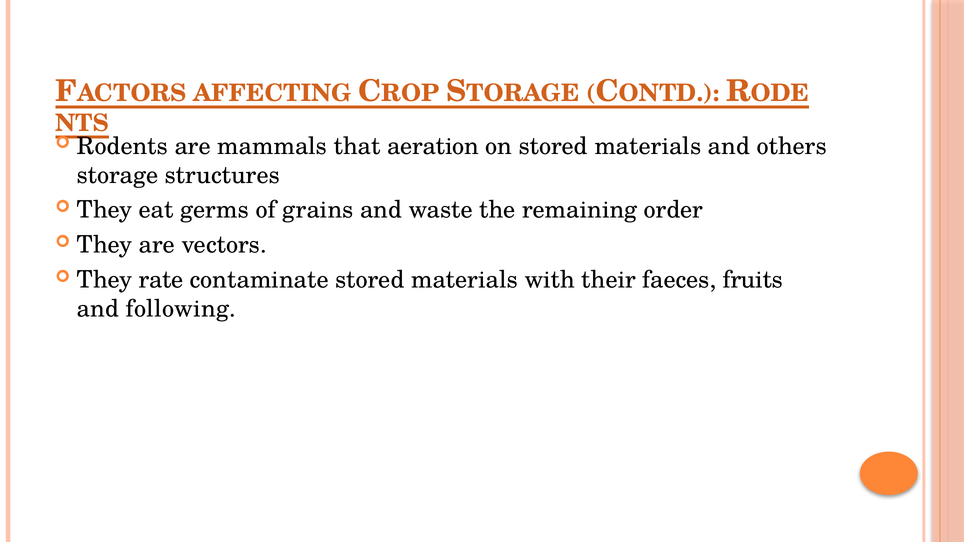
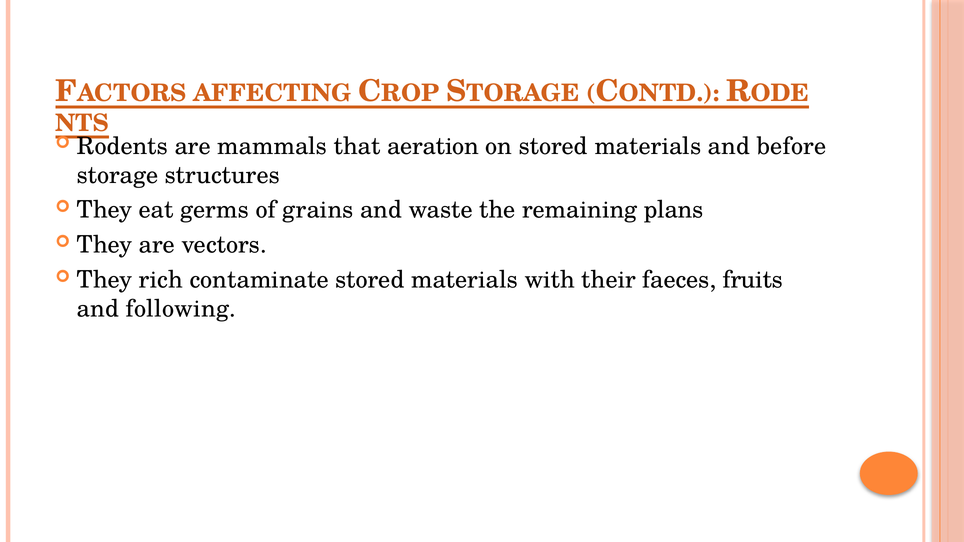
others: others -> before (792, 146)
order: order -> plans (674, 210)
rate: rate -> rich (161, 280)
